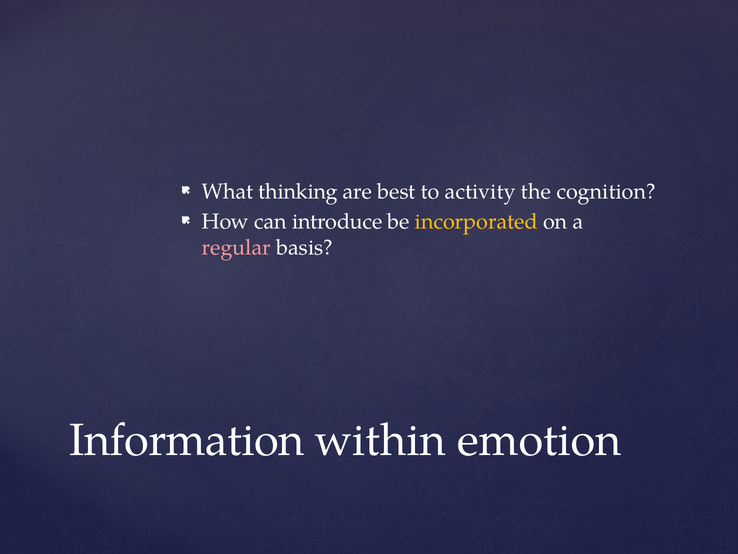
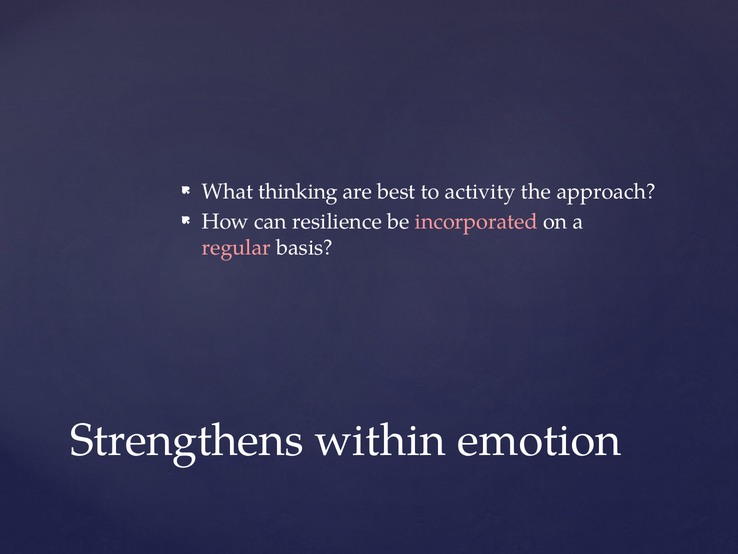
cognition: cognition -> approach (606, 192)
introduce: introduce -> resilience (337, 222)
incorporated colour: yellow -> pink (476, 222)
Information: Information -> Strengthens (187, 440)
